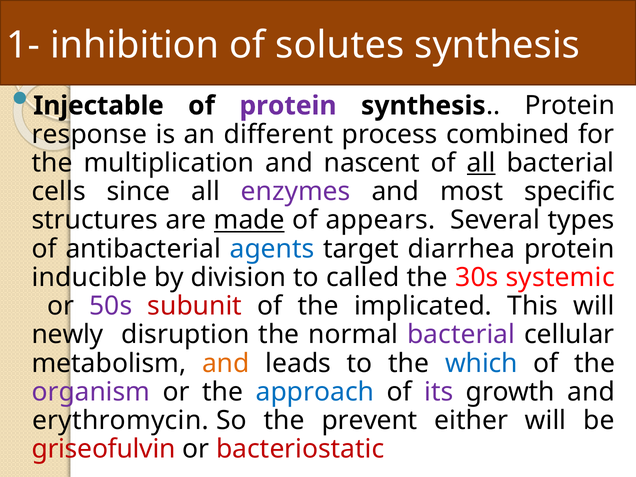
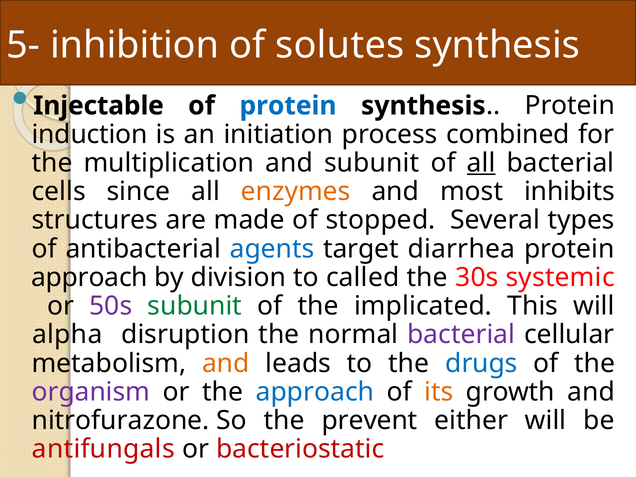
1-: 1- -> 5- (23, 45)
protein colour: purple -> blue (288, 106)
response: response -> induction (90, 134)
different: different -> initiation (278, 134)
and nascent: nascent -> subunit (372, 163)
enzymes colour: purple -> orange (296, 192)
specific: specific -> inhibits (569, 192)
made underline: present -> none (249, 220)
appears: appears -> stopped (381, 220)
inducible: inducible -> approach (90, 277)
subunit colour: red -> green (195, 306)
newly: newly -> alpha (67, 335)
which: which -> drugs (481, 363)
its colour: purple -> orange (439, 392)
erythromycin: erythromycin -> nitrofurazone (121, 421)
griseofulvin: griseofulvin -> antifungals (103, 449)
